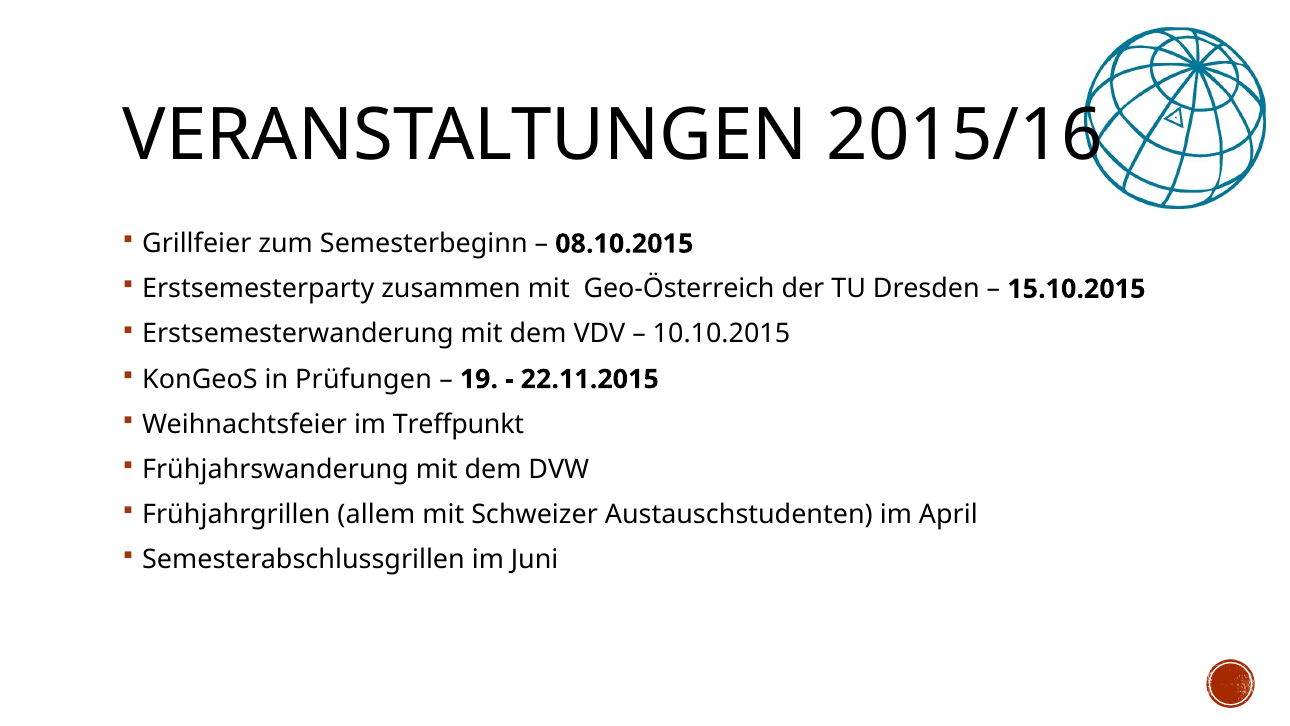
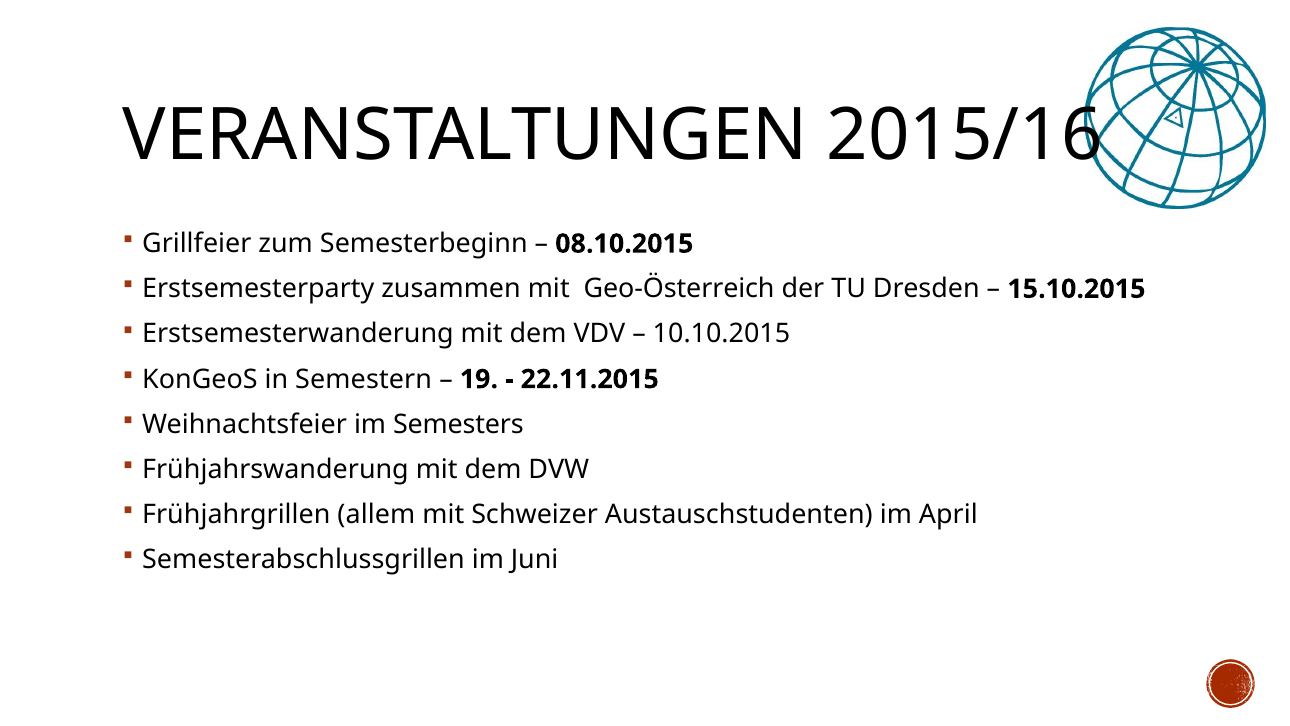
Prüfungen: Prüfungen -> Semestern (364, 379)
Treffpunkt: Treffpunkt -> Semesters (458, 424)
